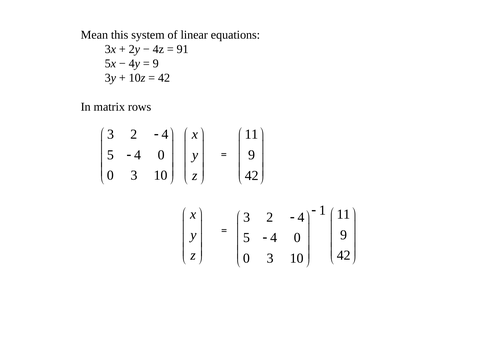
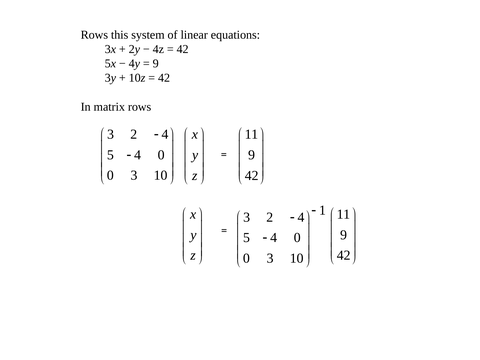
Mean: Mean -> Rows (94, 35)
91: 91 -> 42 (183, 49)
